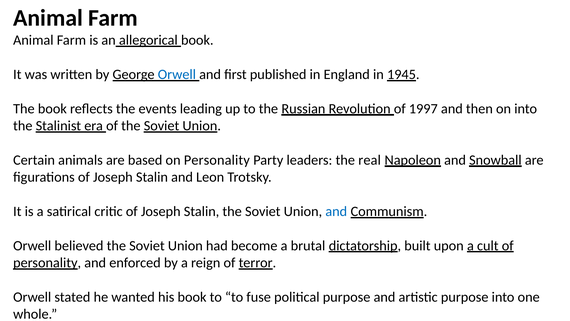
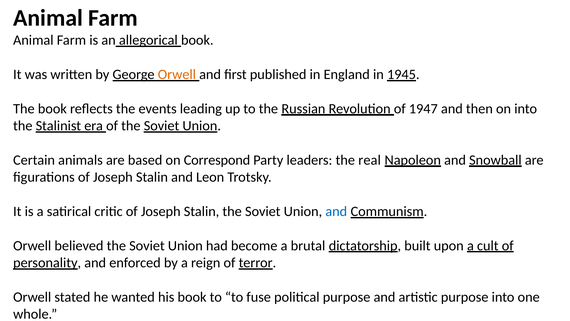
Orwell colour: blue -> orange (177, 74)
1997: 1997 -> 1947 (423, 109)
on Personality: Personality -> Correspond (217, 160)
